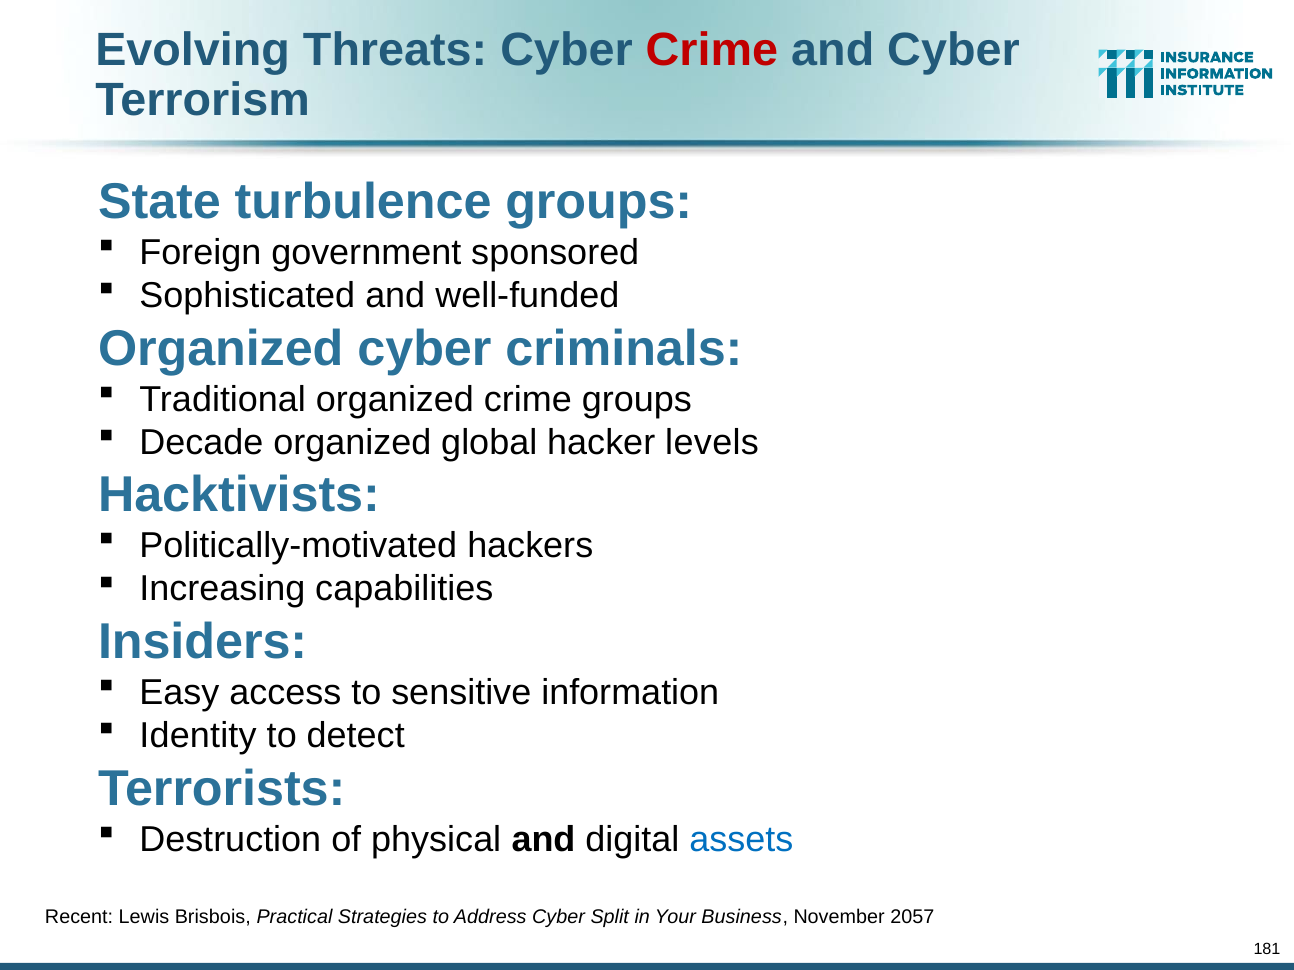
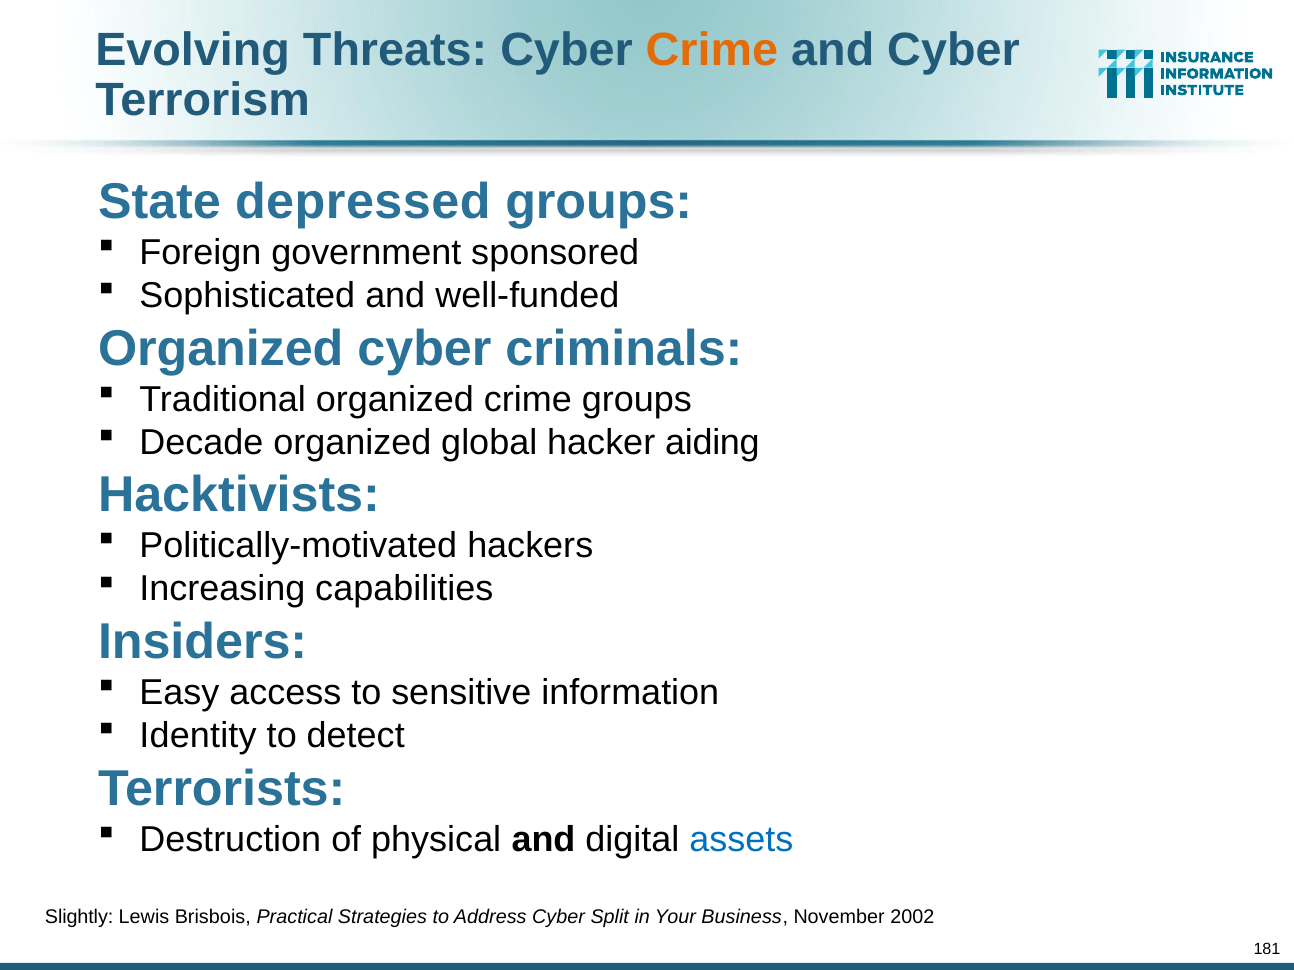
Crime colour: red -> orange (712, 50)
turbulence: turbulence -> depressed (363, 202)
levels: levels -> aiding (712, 443)
Recent: Recent -> Slightly (79, 917)
2057: 2057 -> 2002 (912, 917)
